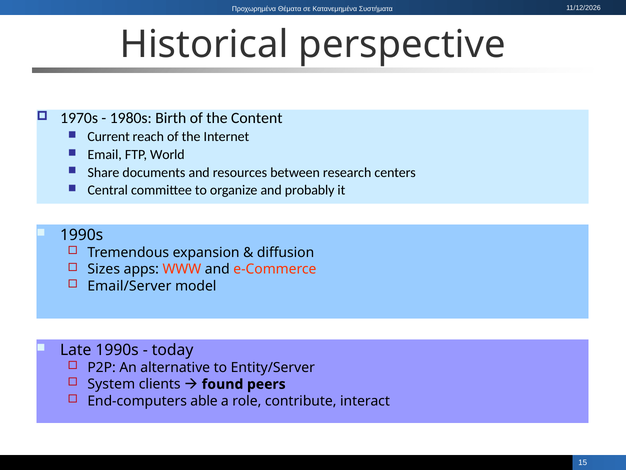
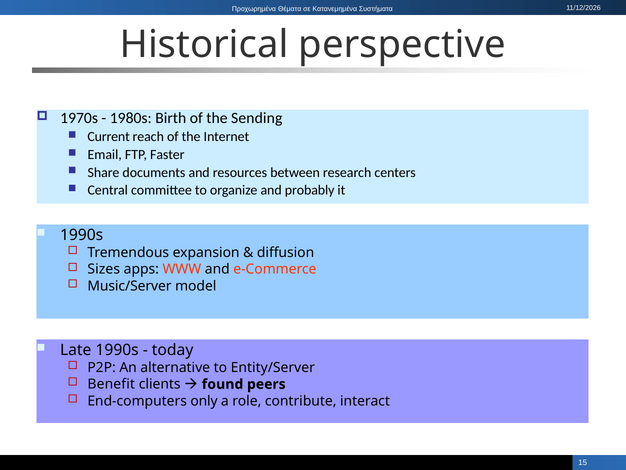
Content: Content -> Sending (257, 118)
World: World -> Faster (167, 154)
Email/Server: Email/Server -> Music/Server (129, 286)
System: System -> Benefit (111, 384)
able: able -> only (204, 401)
